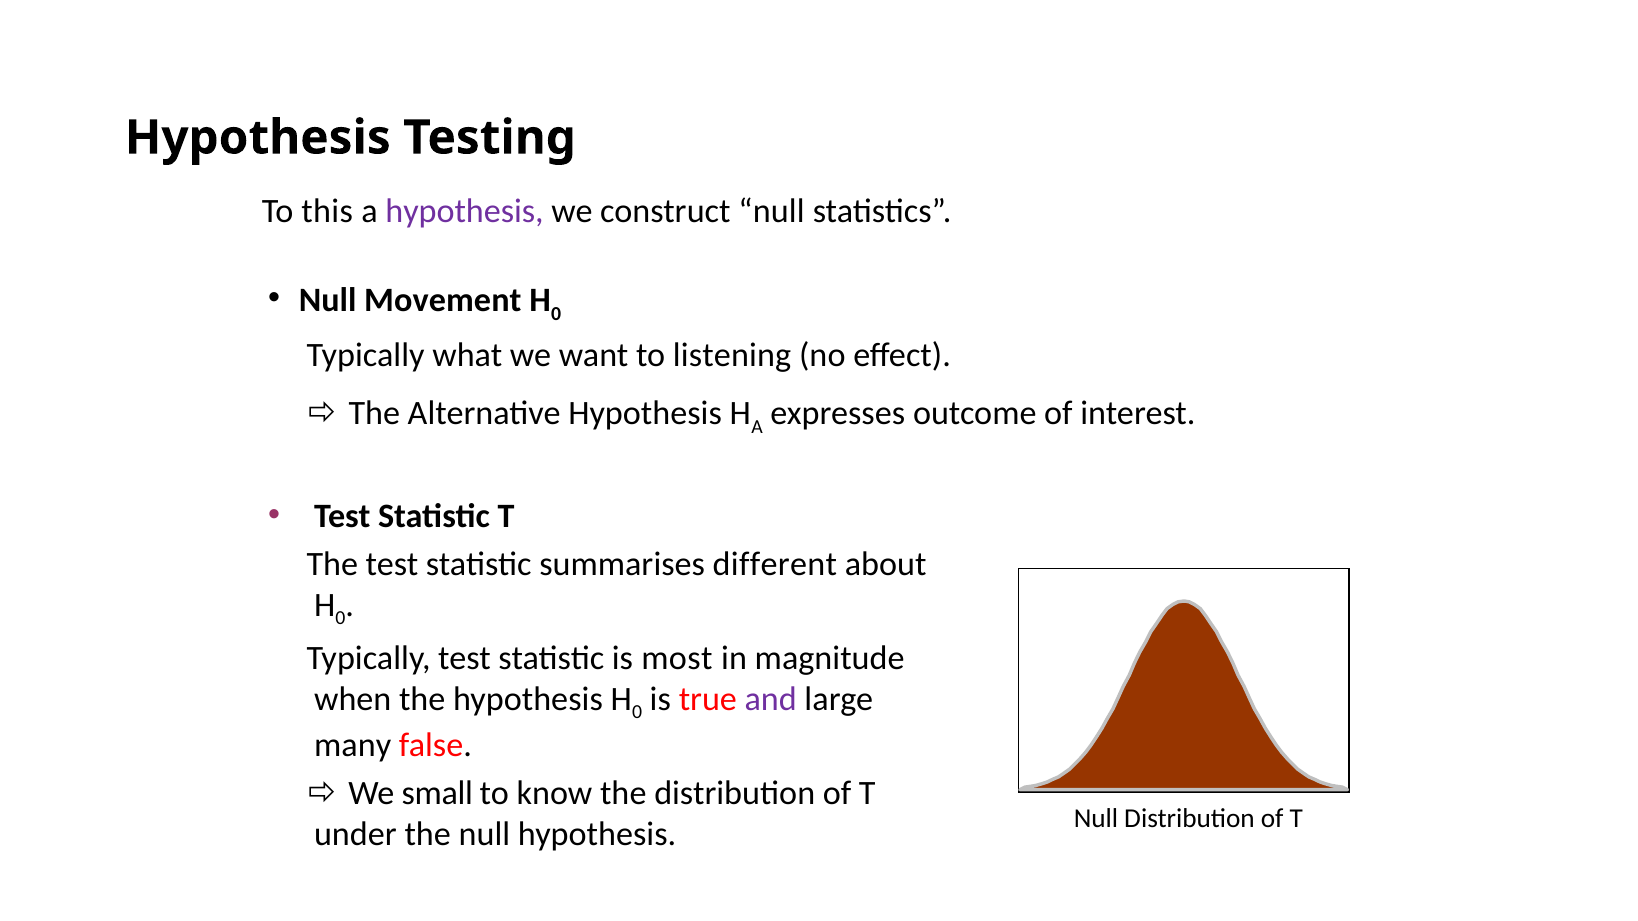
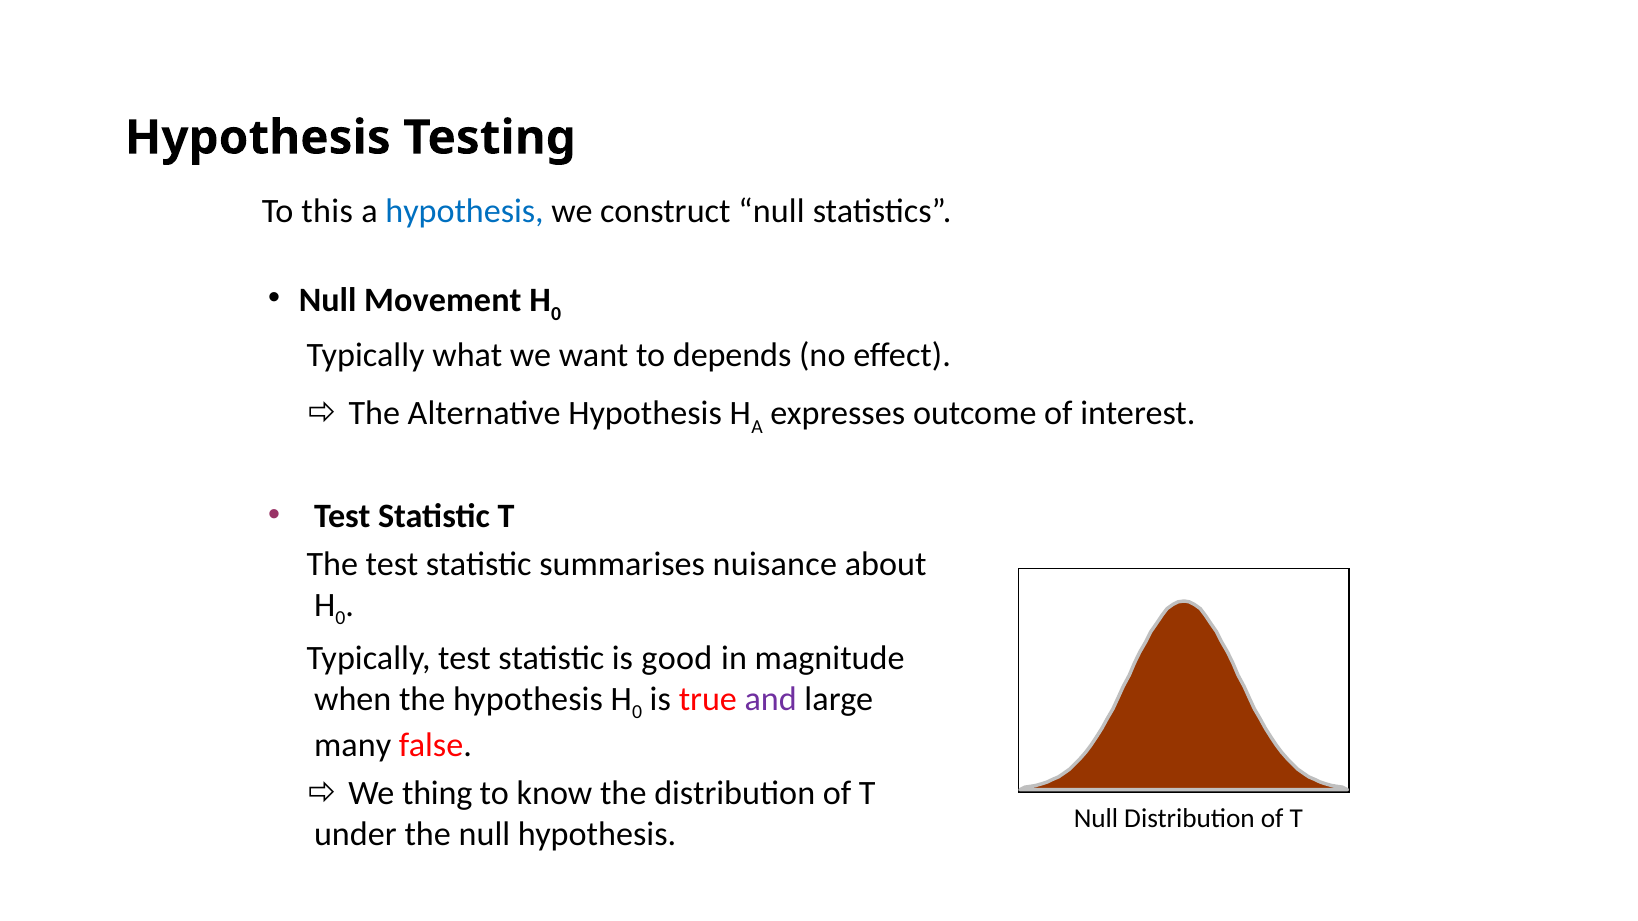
hypothesis colour: purple -> blue (465, 211)
listening: listening -> depends (732, 356)
different: different -> nuisance (775, 564)
most: most -> good (677, 658)
small: small -> thing (437, 794)
